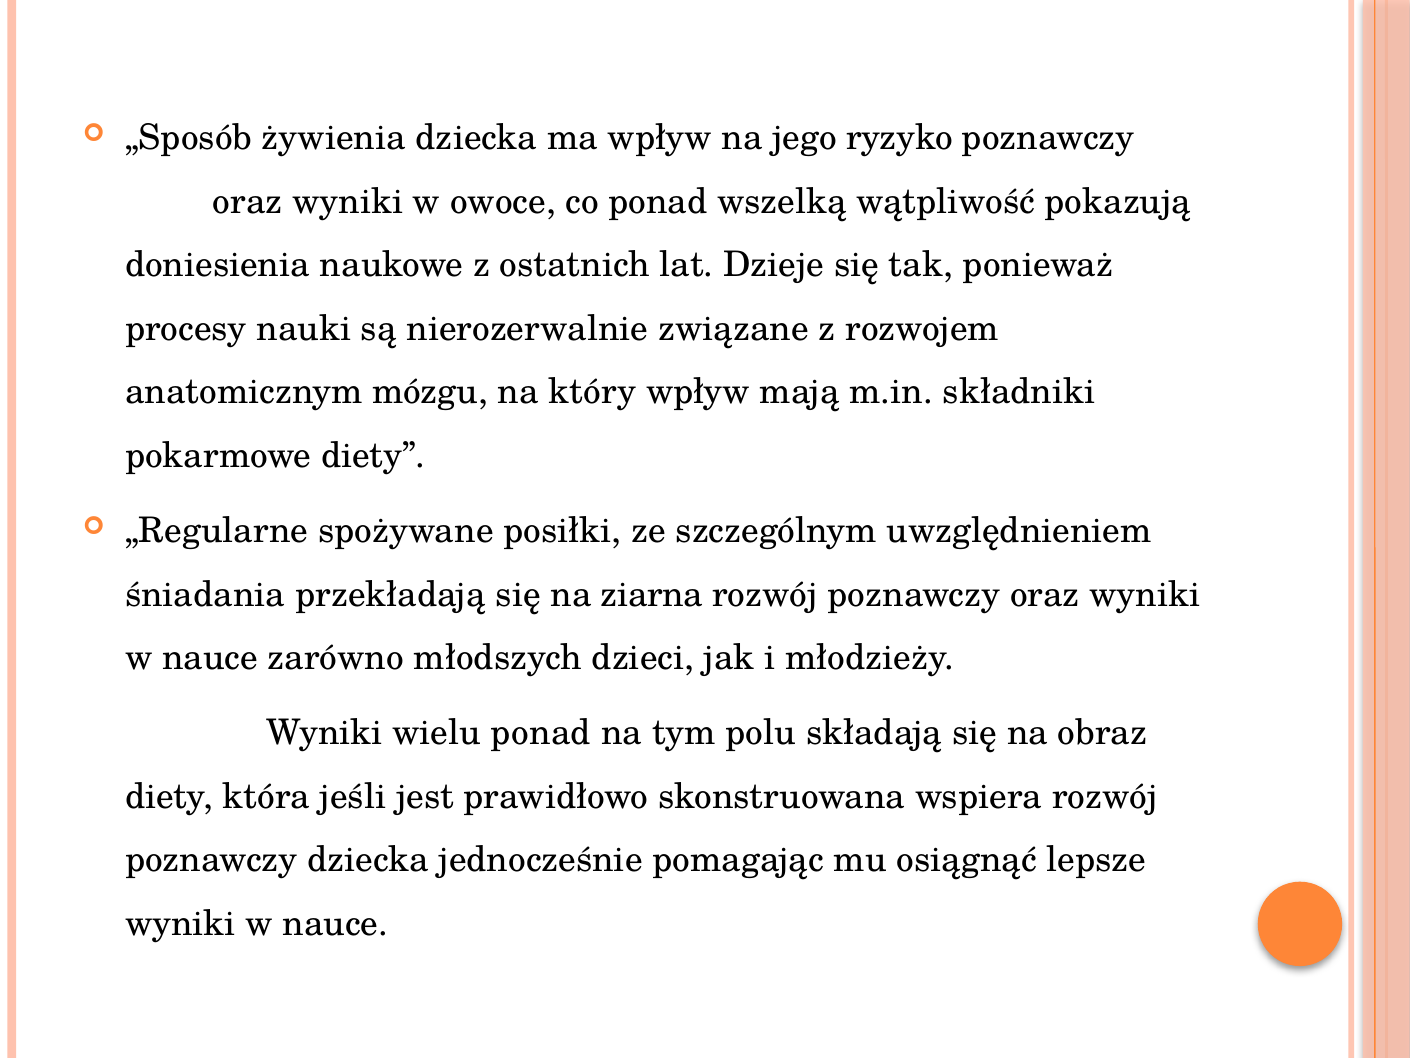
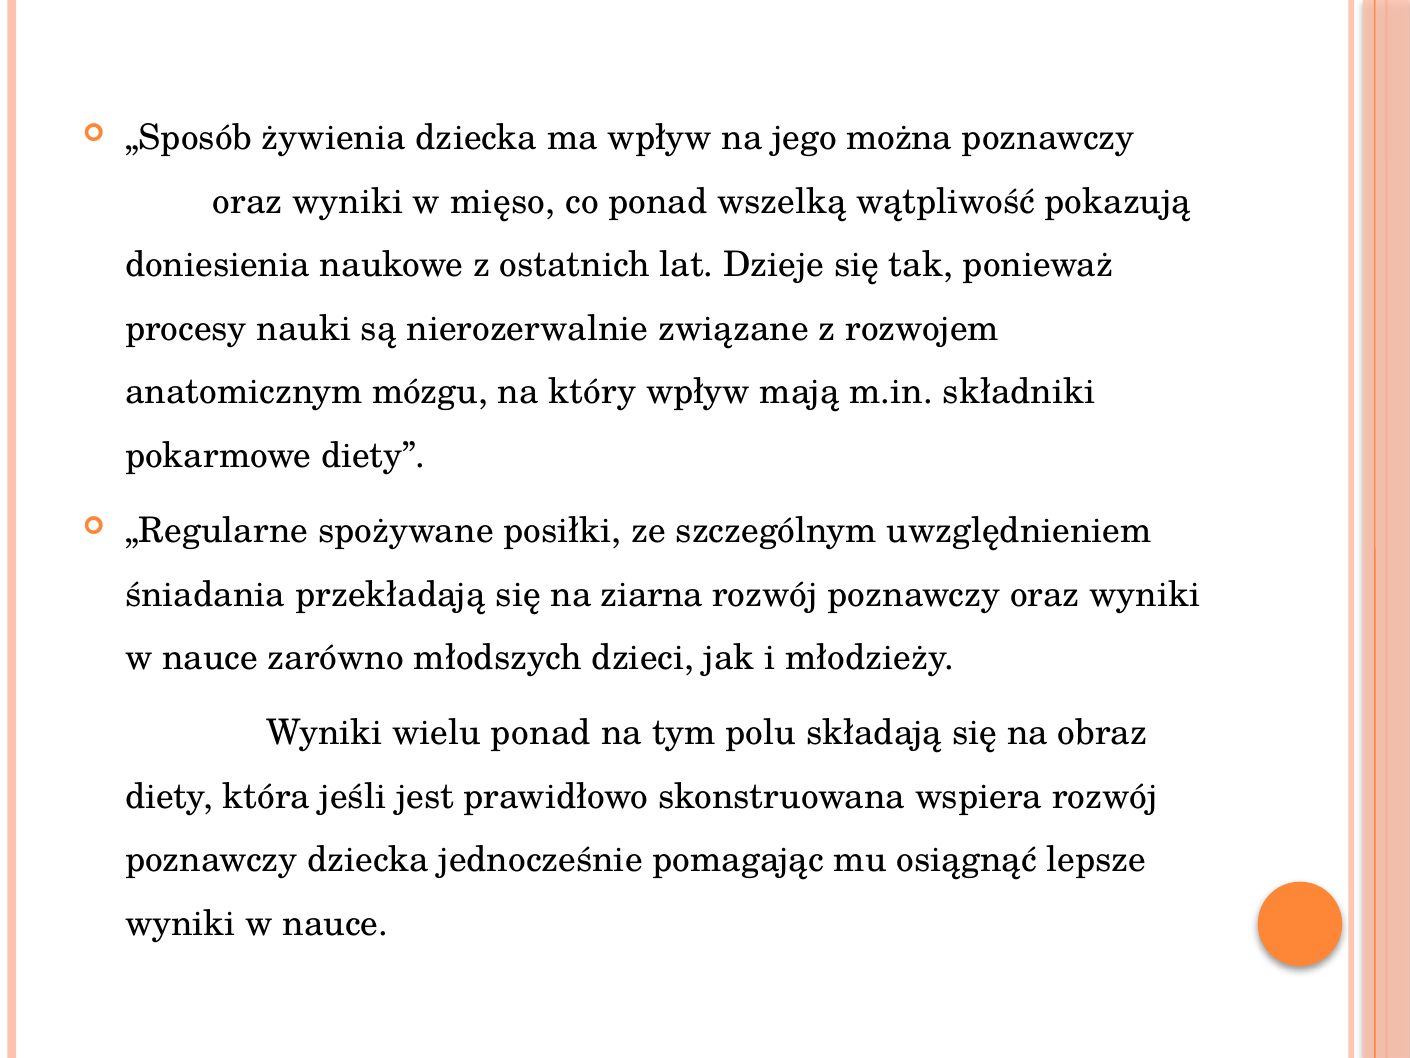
ryzyko: ryzyko -> można (900, 138)
owoce: owoce -> mięso (503, 202)
